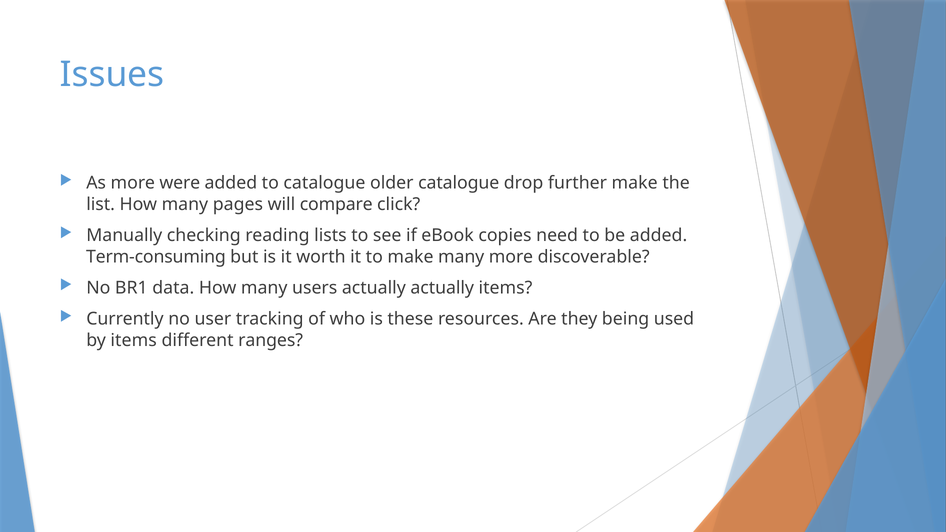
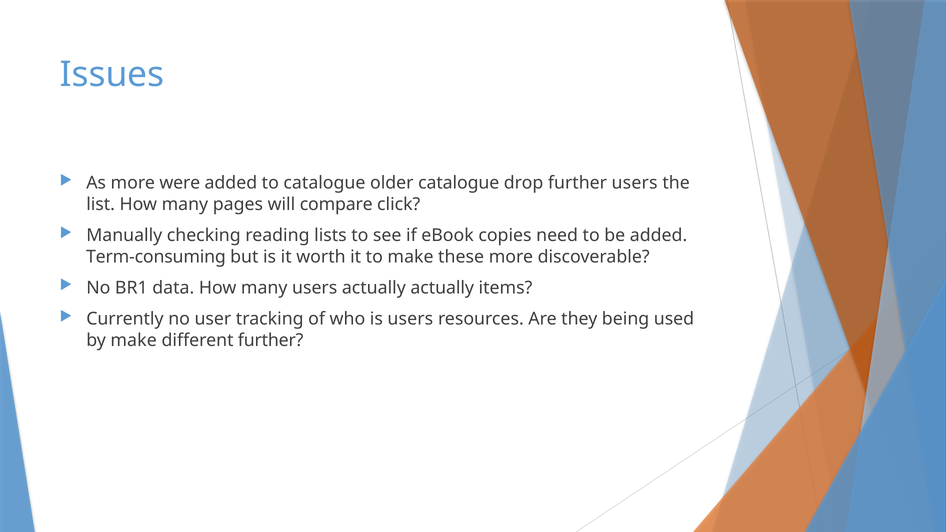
further make: make -> users (635, 183)
make many: many -> these (461, 257)
is these: these -> users (410, 319)
by items: items -> make (134, 340)
different ranges: ranges -> further (271, 340)
